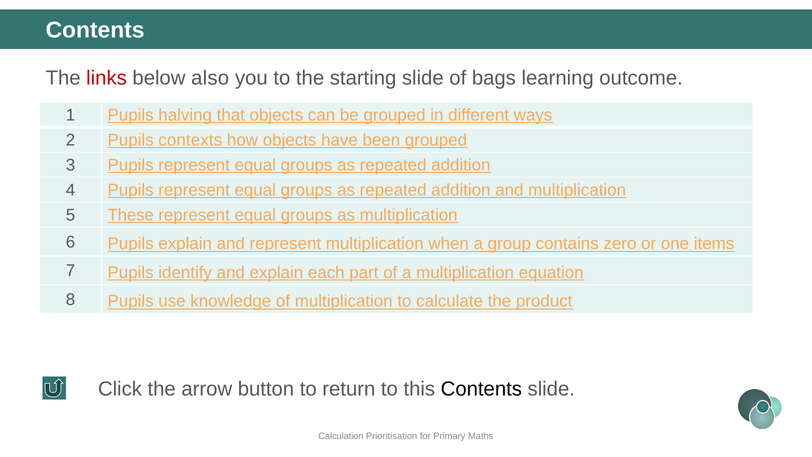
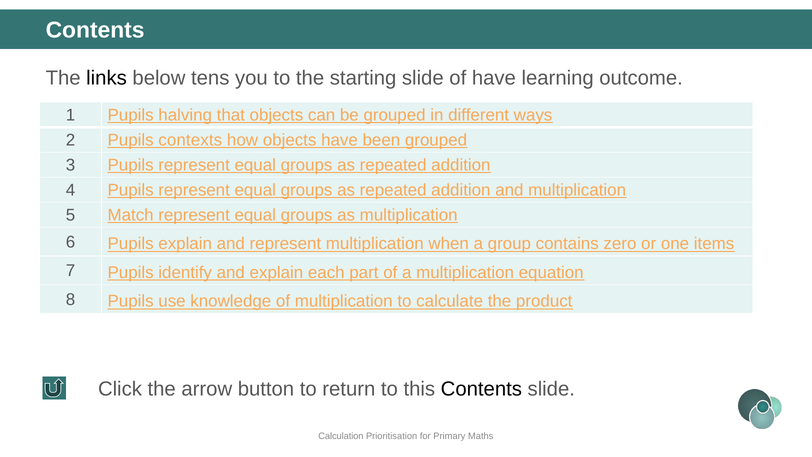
links colour: red -> black (107, 78)
also: also -> tens (210, 78)
of bags: bags -> have (494, 78)
These: These -> Match (131, 215)
